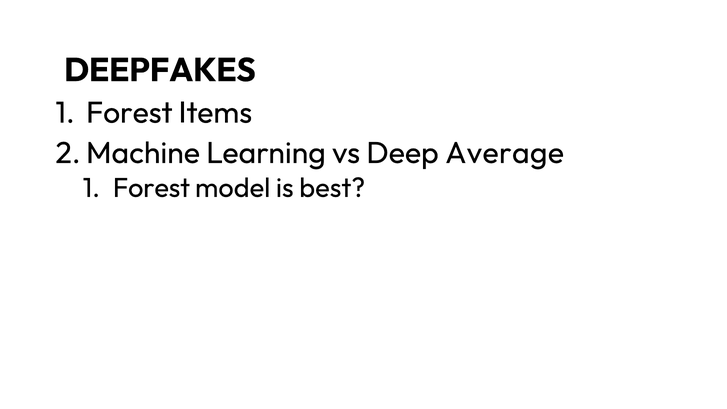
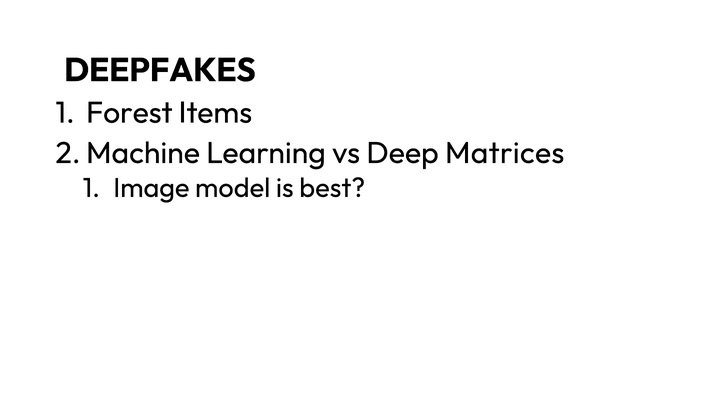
Average: Average -> Matrices (505, 153)
Forest: Forest -> Image (151, 188)
